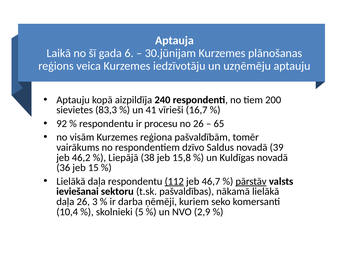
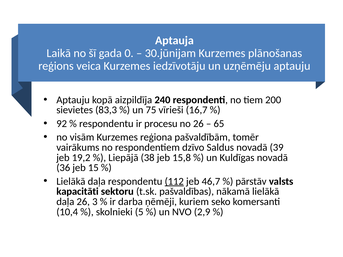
6: 6 -> 0 (129, 53)
41: 41 -> 75 (151, 110)
46,2: 46,2 -> 19,2 (81, 158)
pārstāv underline: present -> none (251, 181)
ieviešanai: ieviešanai -> kapacitāti (77, 192)
